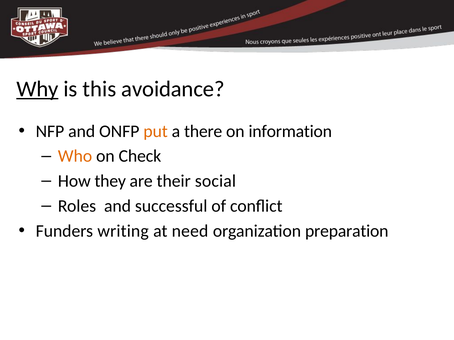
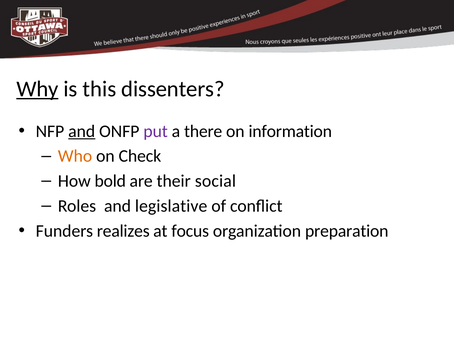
avoidance: avoidance -> dissenters (173, 89)
and underline: none -> present (82, 131)
put colour: orange -> purple (156, 131)
they: they -> bold (110, 181)
successful: successful -> legislative (171, 206)
writing: writing -> realizes (123, 231)
need: need -> focus (190, 231)
